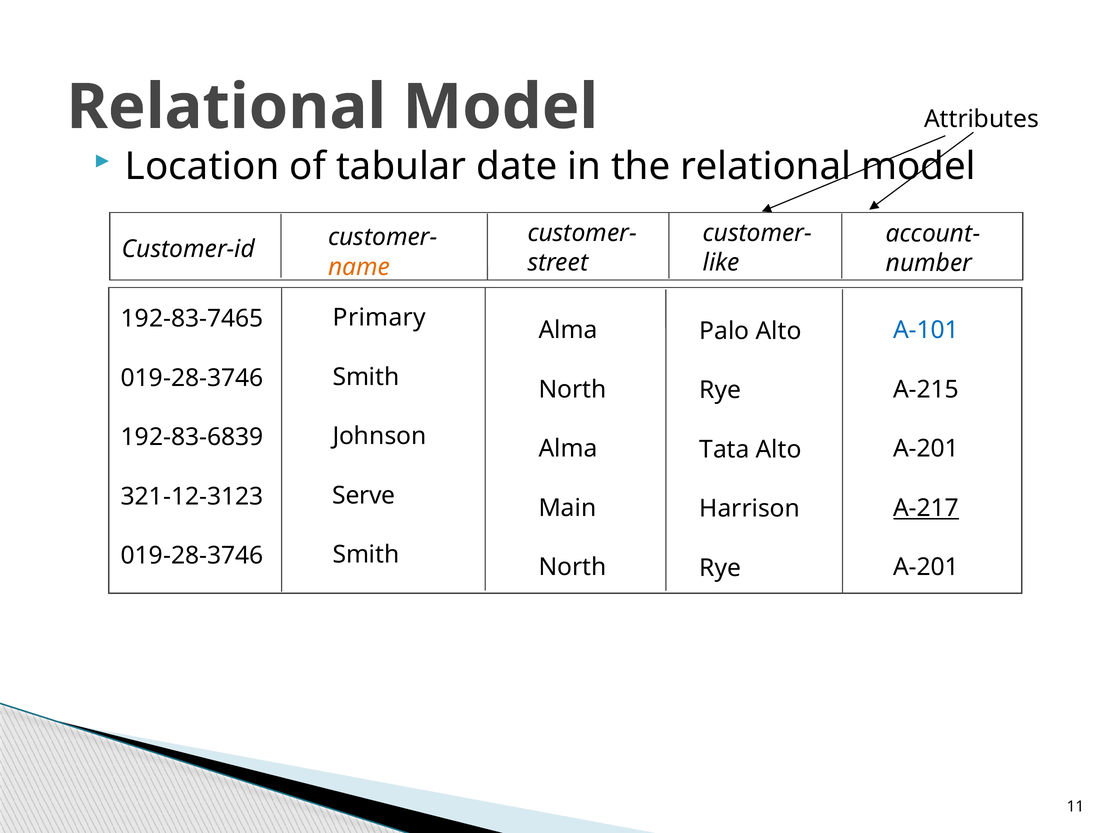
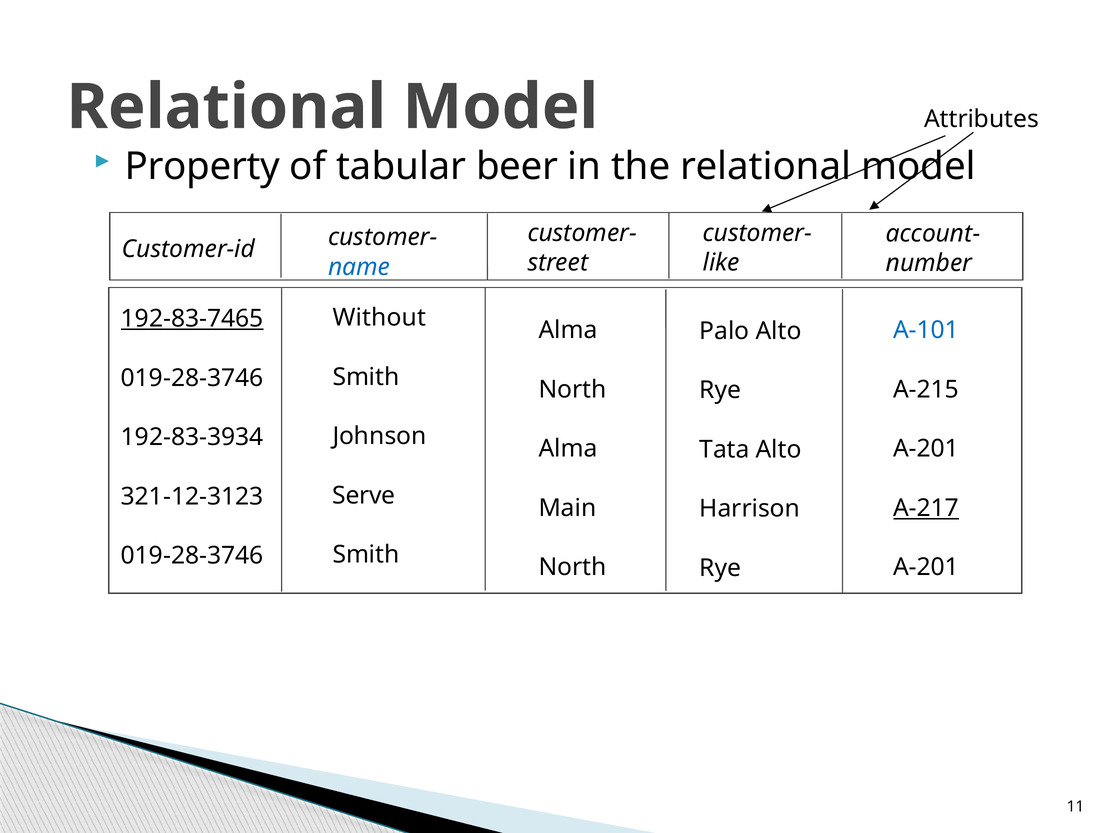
Location: Location -> Property (202, 167)
date: date -> beer (517, 167)
name colour: orange -> blue (359, 267)
Primary: Primary -> Without (379, 318)
192-83-7465 underline: none -> present (192, 319)
192-83-6839: 192-83-6839 -> 192-83-3934 (192, 437)
